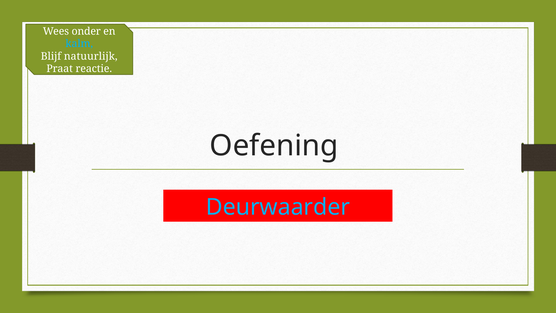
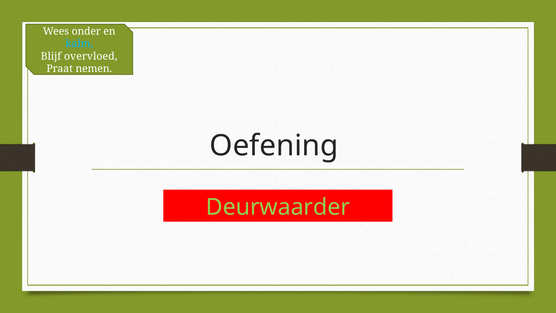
natuurlijk: natuurlijk -> overvloed (91, 56)
reactie: reactie -> nemen (94, 69)
Deurwaarder colour: light blue -> light green (278, 207)
